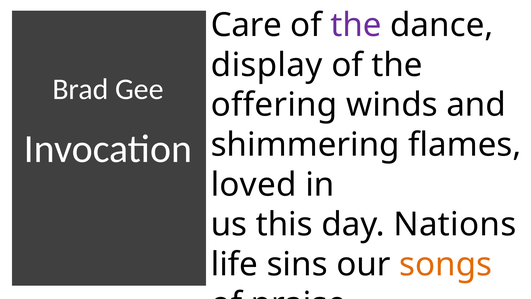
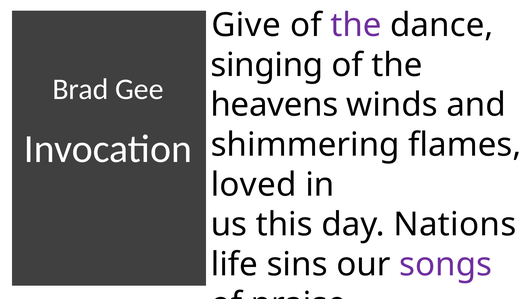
Care: Care -> Give (246, 25)
display: display -> singing (267, 65)
offering: offering -> heavens (274, 105)
songs colour: orange -> purple (446, 264)
